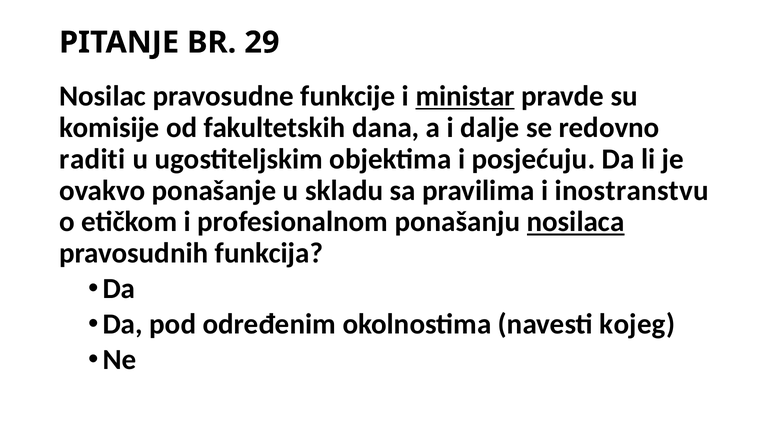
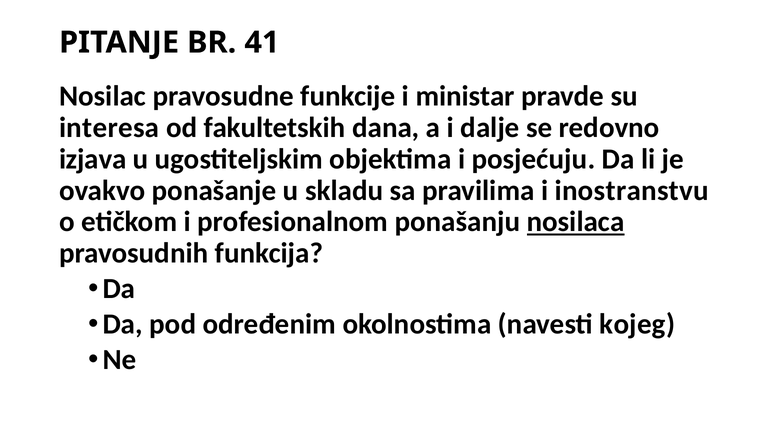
29: 29 -> 41 (262, 42)
ministar underline: present -> none (465, 96)
komisije: komisije -> interesa (109, 128)
raditi: raditi -> izjava (93, 159)
